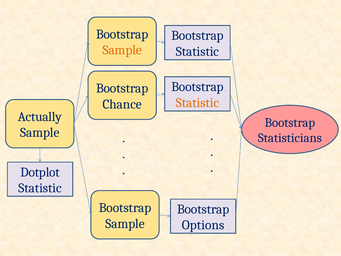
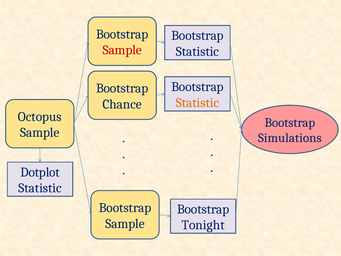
Sample colour: orange -> red (122, 50)
Actually: Actually -> Octopus (40, 117)
Statisticians: Statisticians -> Simulations (290, 138)
Options: Options -> Tonight (203, 225)
